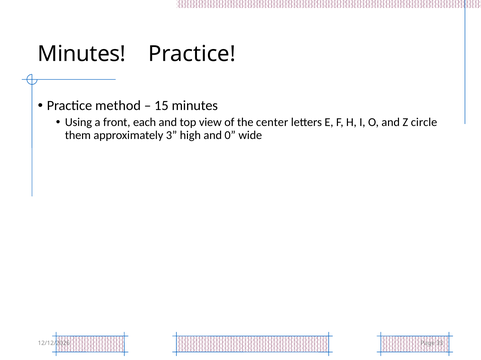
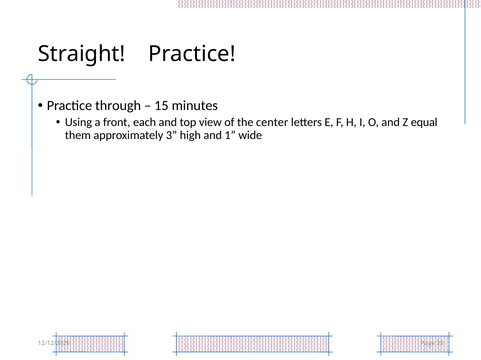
Minutes: Minutes -> Straight (82, 54)
method: method -> through (118, 106)
circle: circle -> equal (424, 123)
0: 0 -> 1 (230, 136)
